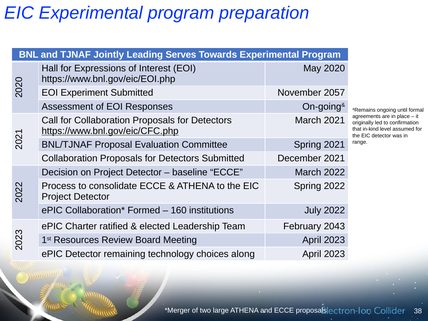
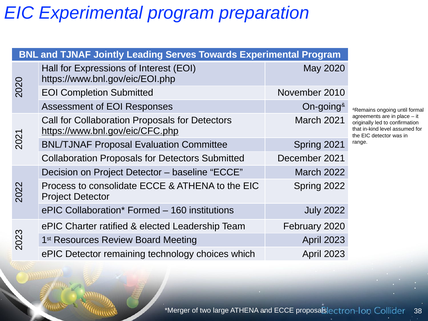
Experiment: Experiment -> Completion (84, 93)
2057: 2057 -> 2010 (334, 93)
February 2043: 2043 -> 2020 (334, 226)
along: along -> which (243, 254)
